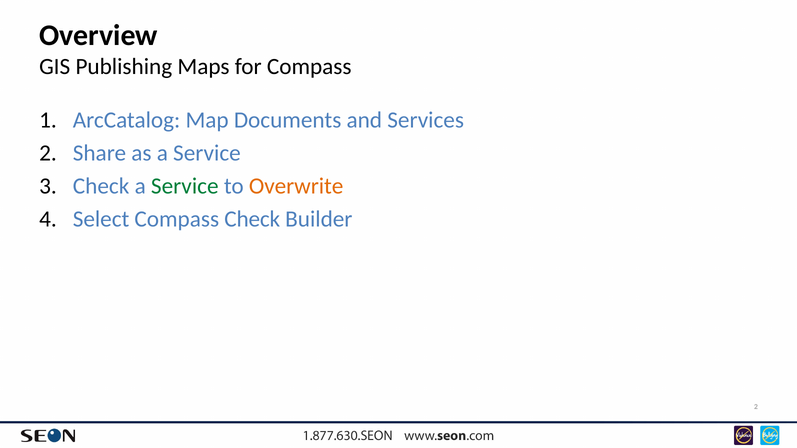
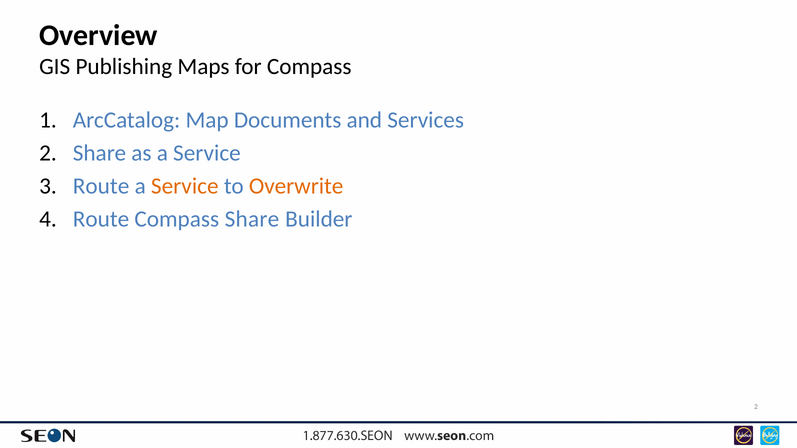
Check: Check -> Route (101, 186)
Service colour: green -> orange (185, 186)
Select: Select -> Route (101, 219)
Compass Check: Check -> Share (252, 219)
